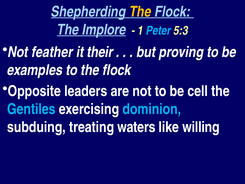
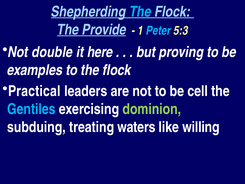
The colour: yellow -> light blue (140, 12)
Implore: Implore -> Provide (104, 30)
feather: feather -> double (52, 52)
their: their -> here (100, 52)
Opposite: Opposite -> Practical (34, 91)
dominion colour: light blue -> light green (152, 109)
